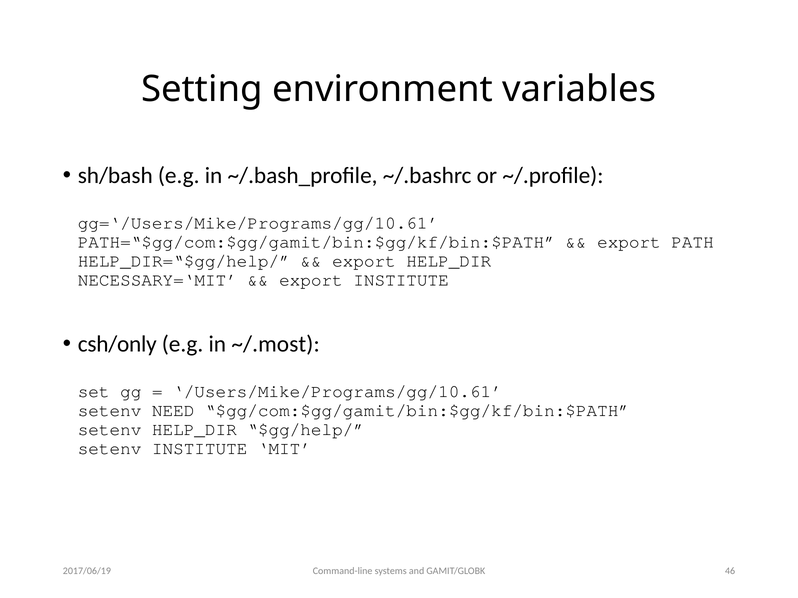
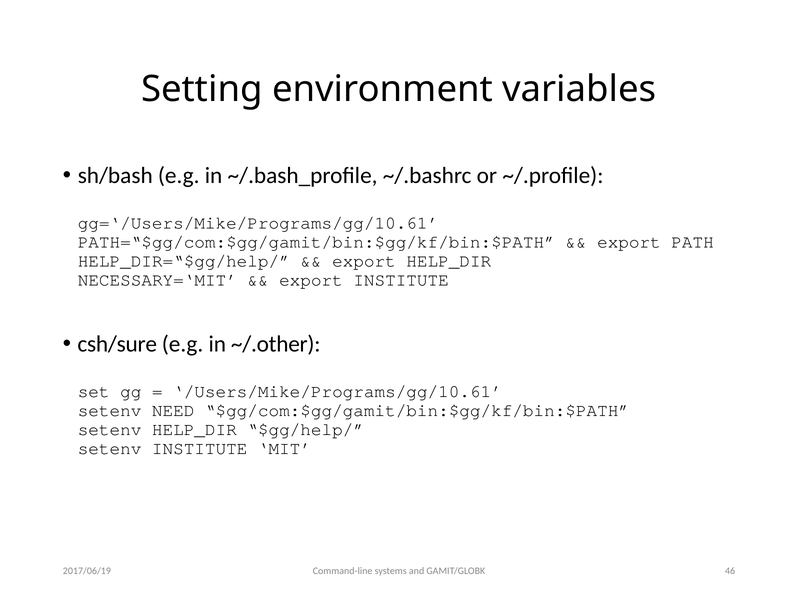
csh/only: csh/only -> csh/sure (117, 344)
~/.most: ~/.most -> ~/.other (276, 344)
